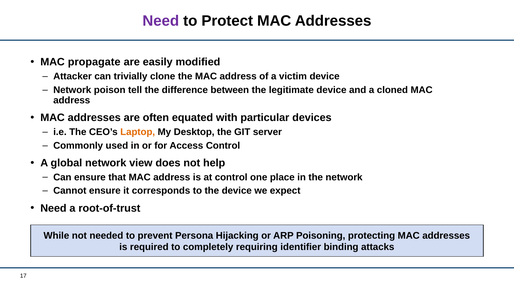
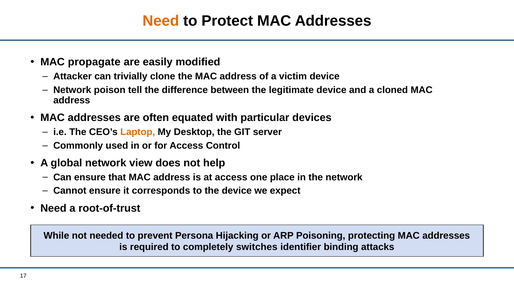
Need colour: purple -> orange (161, 21)
at control: control -> access (231, 177)
requiring: requiring -> switches (257, 247)
